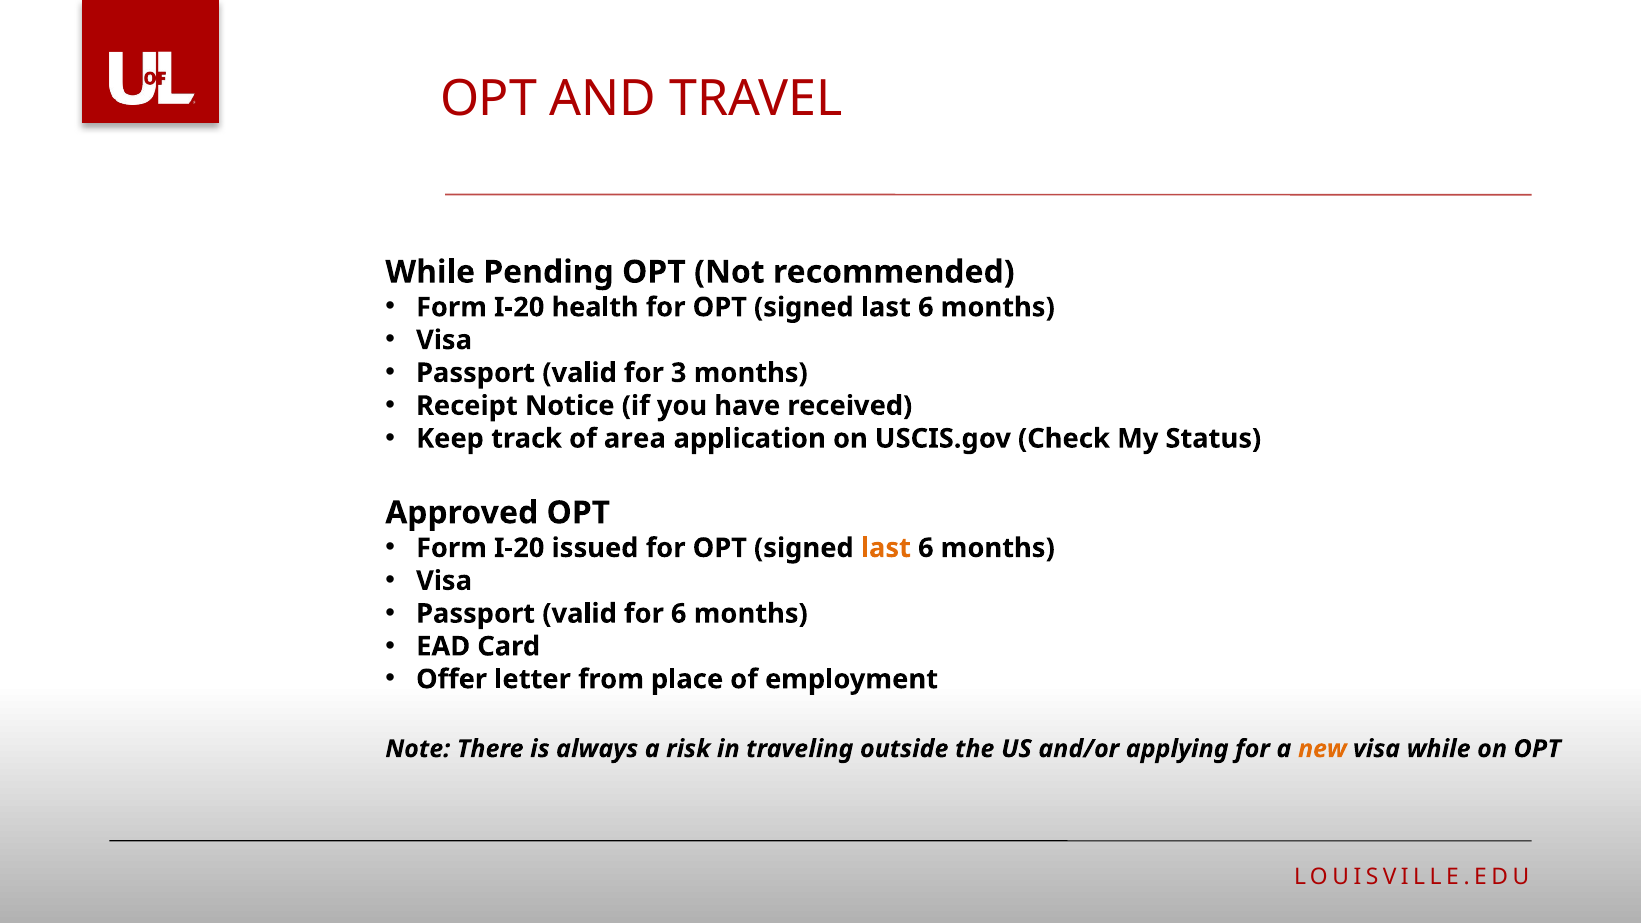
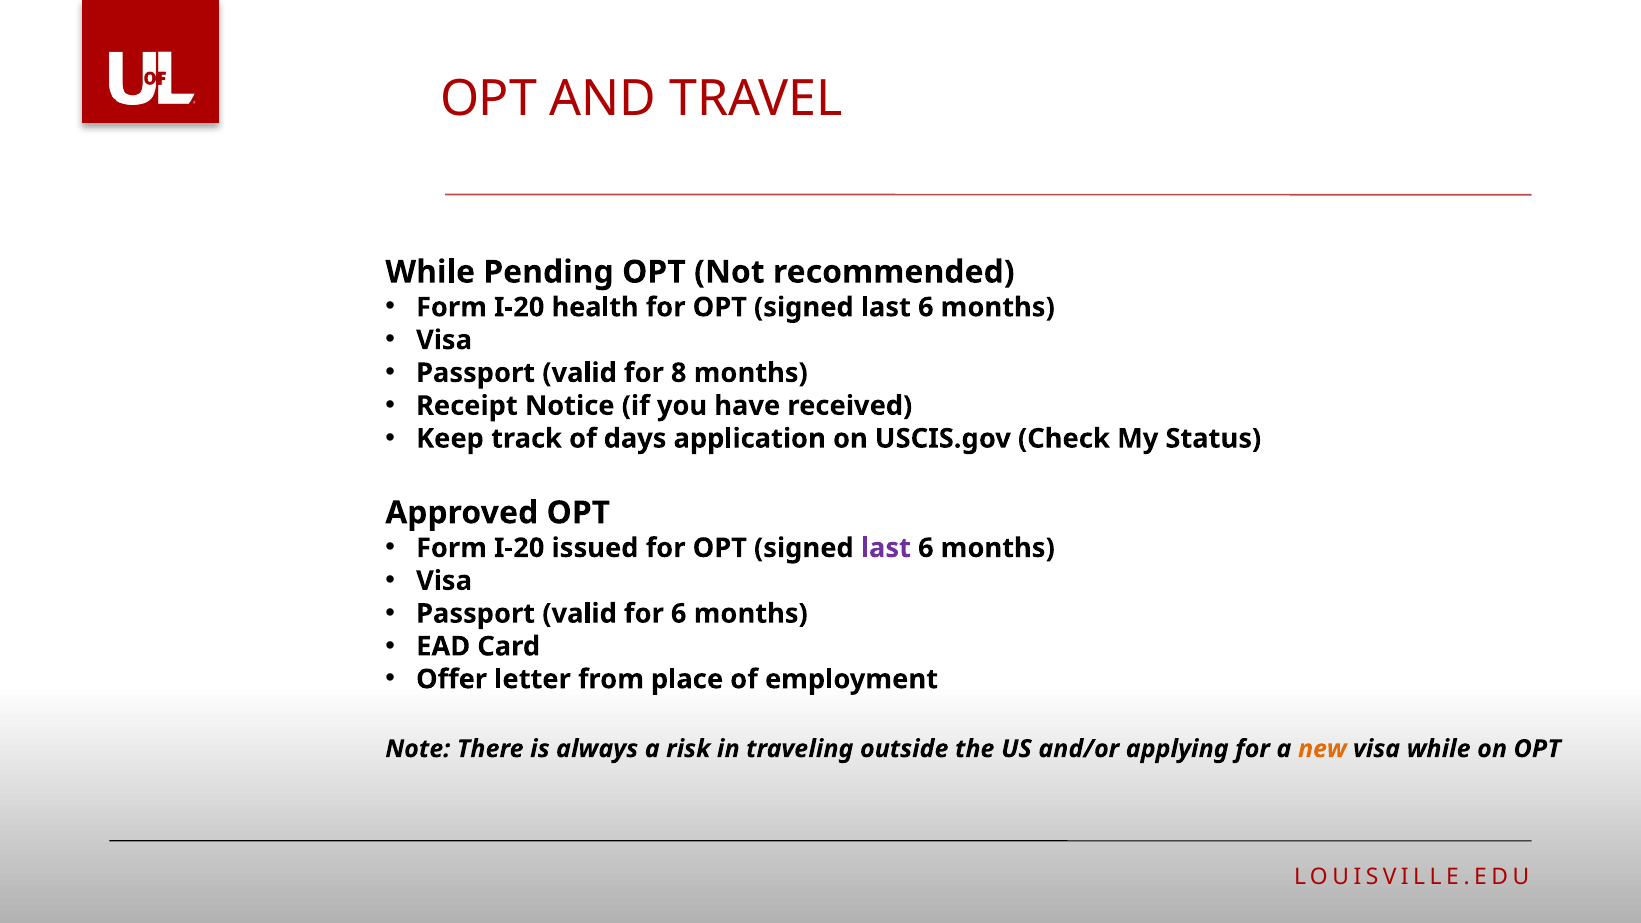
3: 3 -> 8 (679, 373)
area: area -> days (635, 439)
last colour: orange -> purple (886, 548)
